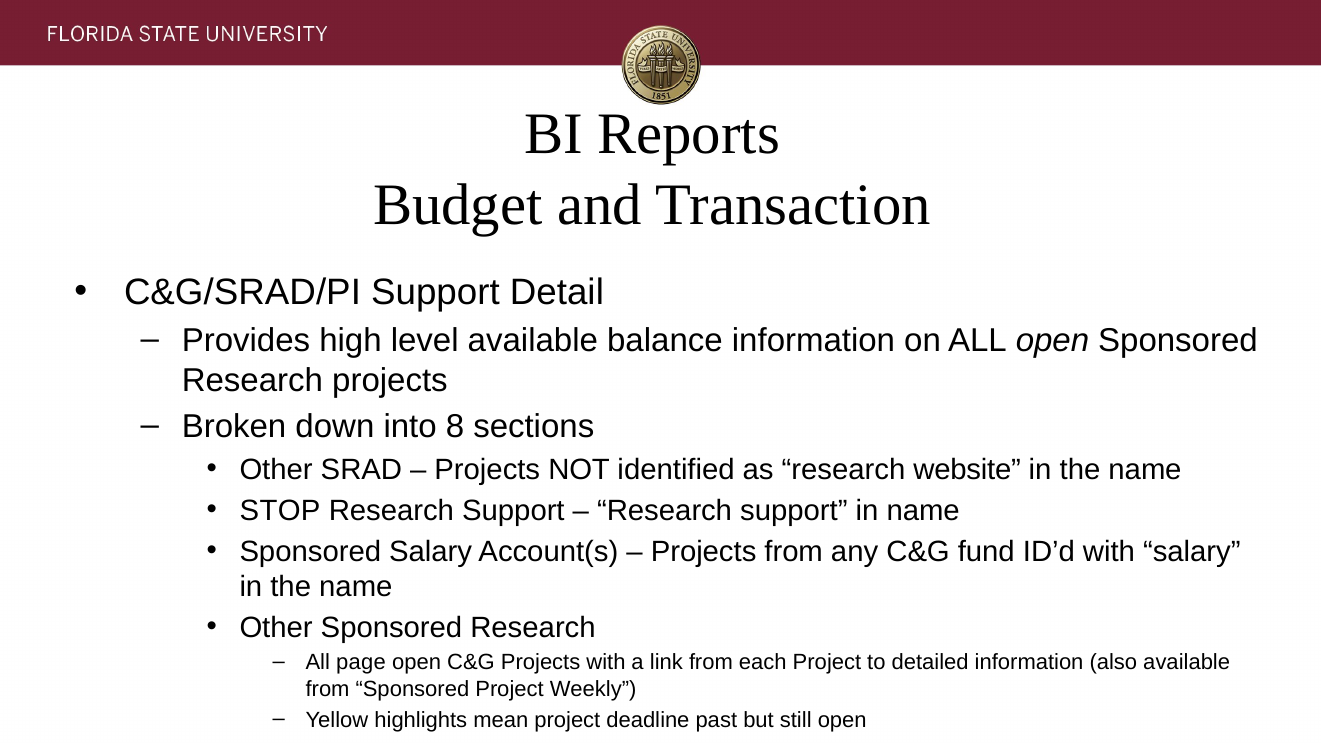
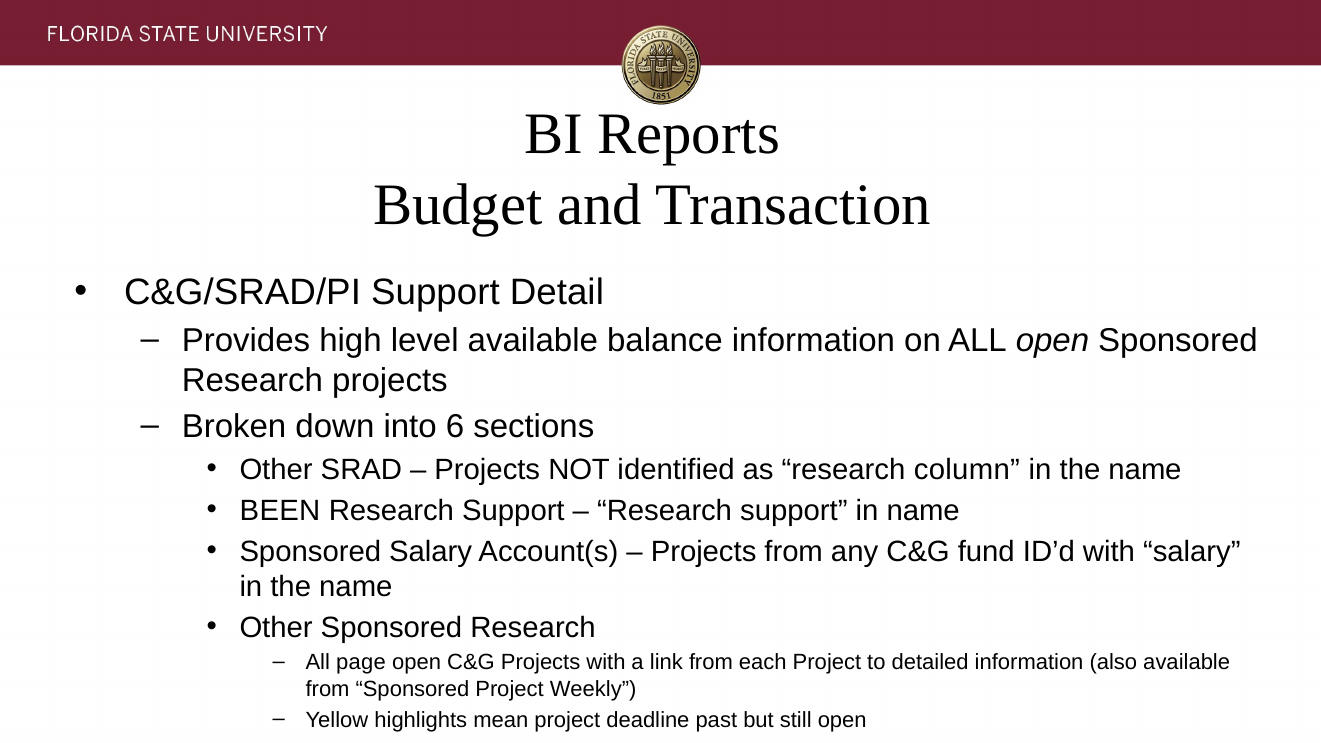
8: 8 -> 6 (455, 427)
website: website -> column (967, 470)
STOP: STOP -> BEEN (280, 511)
